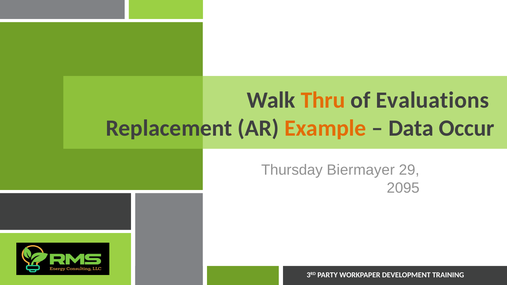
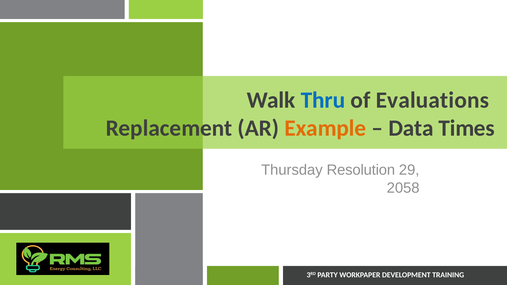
Thru colour: orange -> blue (323, 100)
Occur: Occur -> Times (467, 128)
Biermayer: Biermayer -> Resolution (361, 170)
2095: 2095 -> 2058 (403, 188)
